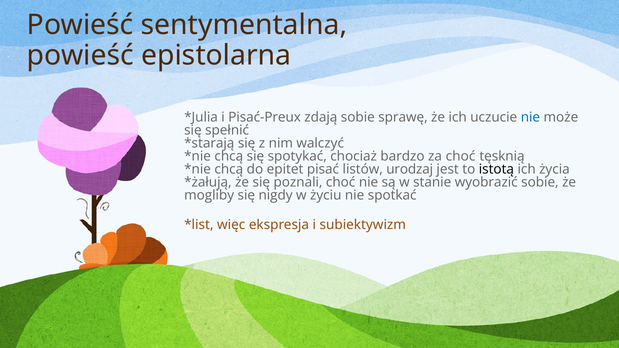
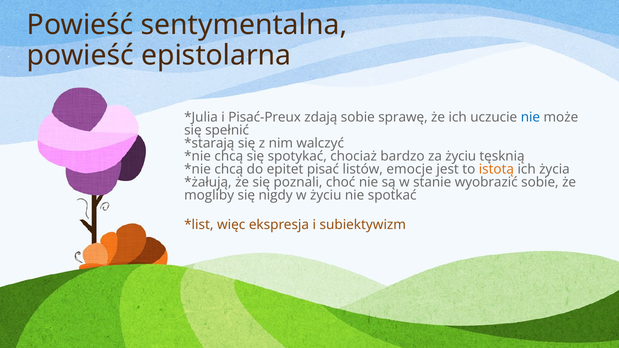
za choć: choć -> życiu (461, 156)
urodzaj: urodzaj -> emocje (410, 169)
istotą colour: black -> orange (496, 169)
